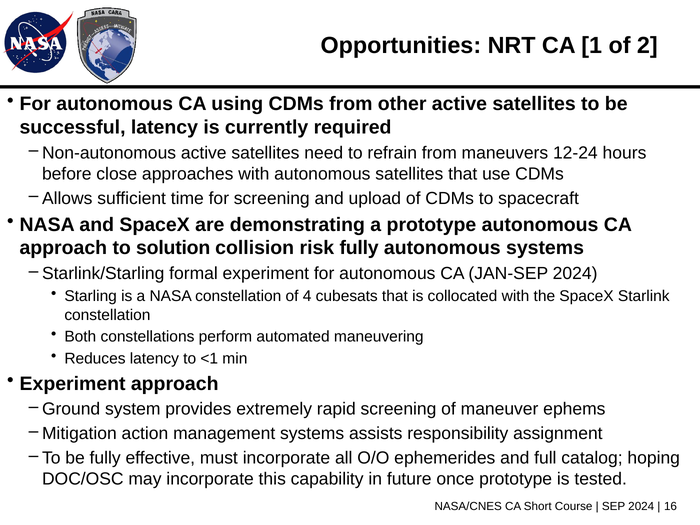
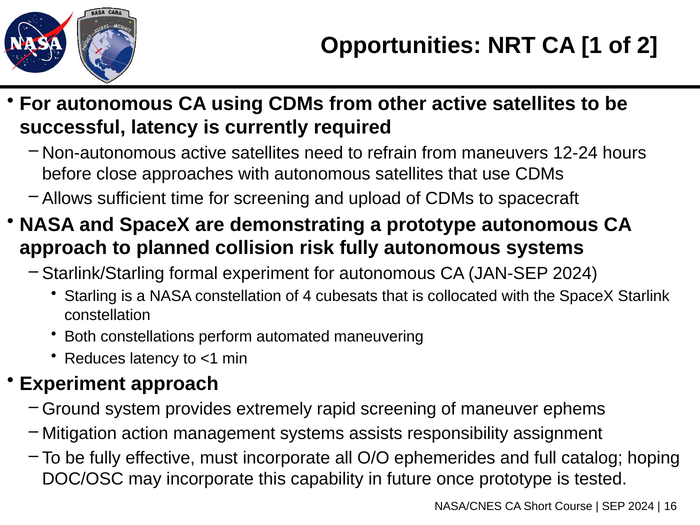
solution: solution -> planned (173, 248)
